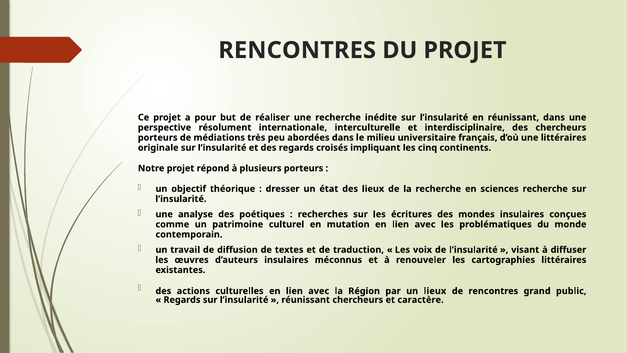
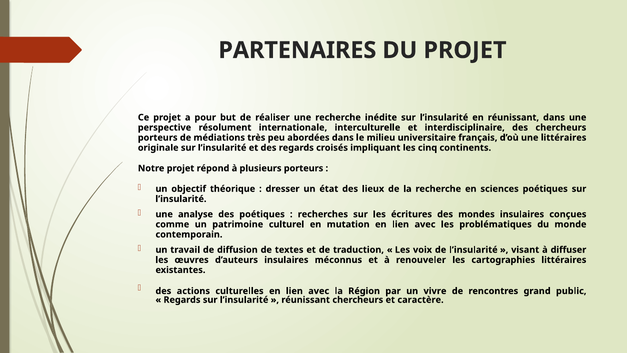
RENCONTRES: RENCONTRES -> PARTENAIRES (297, 50)
sciences recherche: recherche -> poétiques (545, 189)
un lieux: lieux -> vivre (435, 291)
